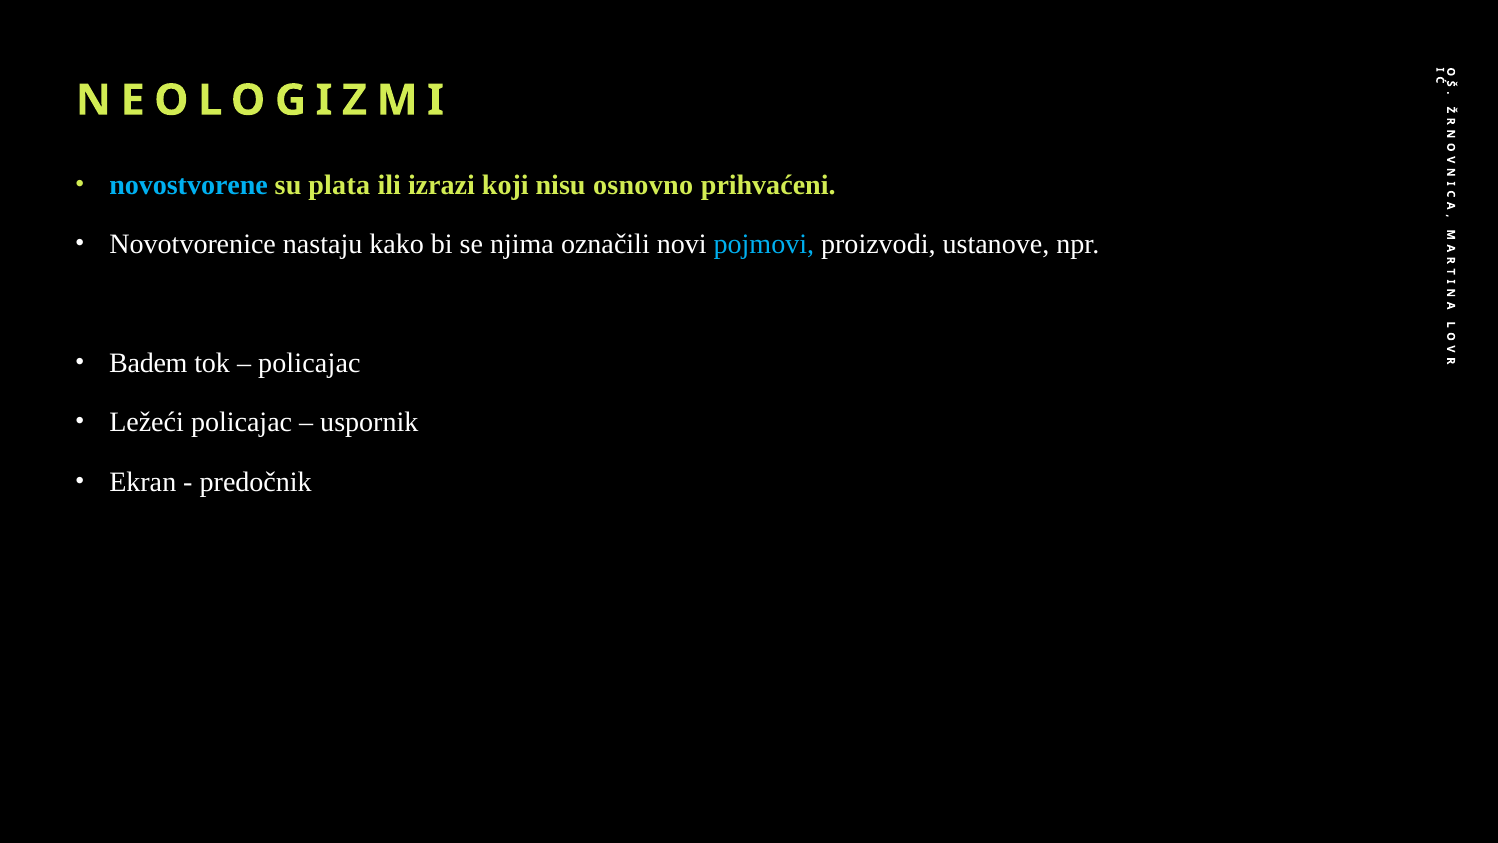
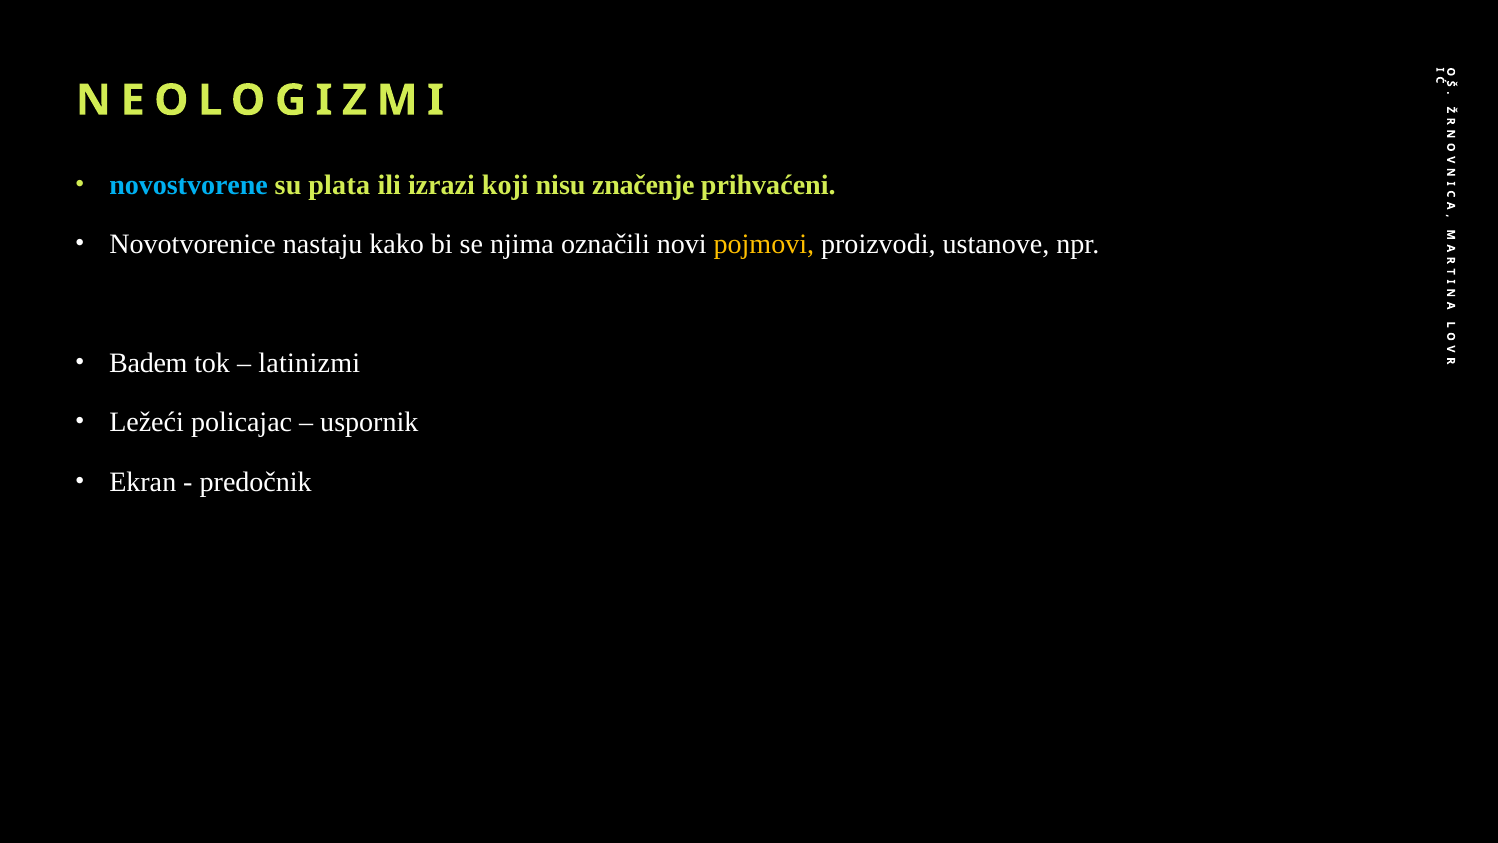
osnovno: osnovno -> značenje (643, 185)
pojmovi colour: light blue -> yellow (764, 244)
policajac: policajac -> latinizmi (309, 363)
